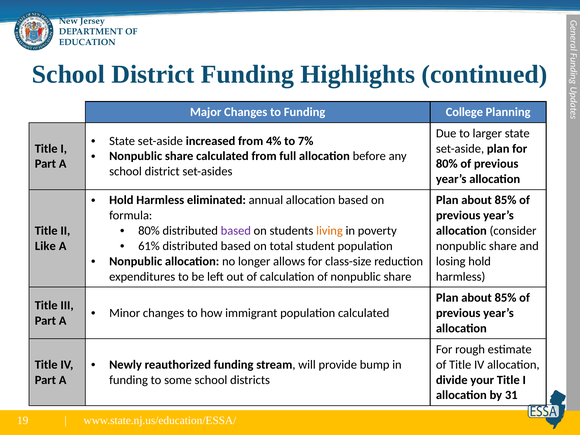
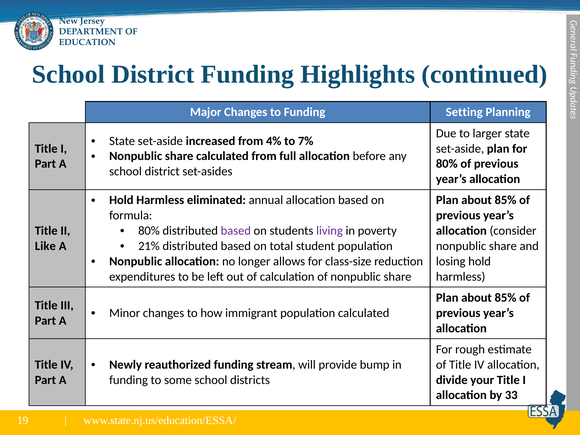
College: College -> Setting (464, 112)
living colour: orange -> purple (329, 231)
61%: 61% -> 21% (149, 246)
31: 31 -> 33 (511, 395)
